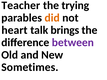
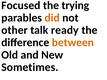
Teacher: Teacher -> Focused (21, 5)
heart: heart -> other (15, 30)
brings: brings -> ready (65, 30)
between colour: purple -> orange (73, 43)
